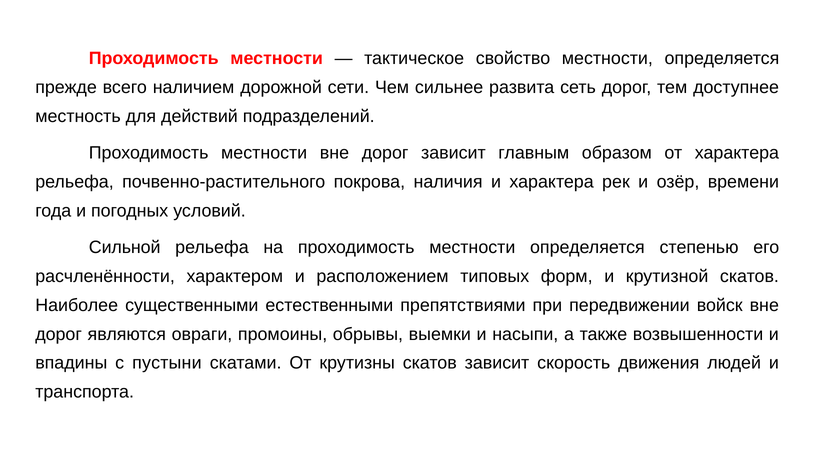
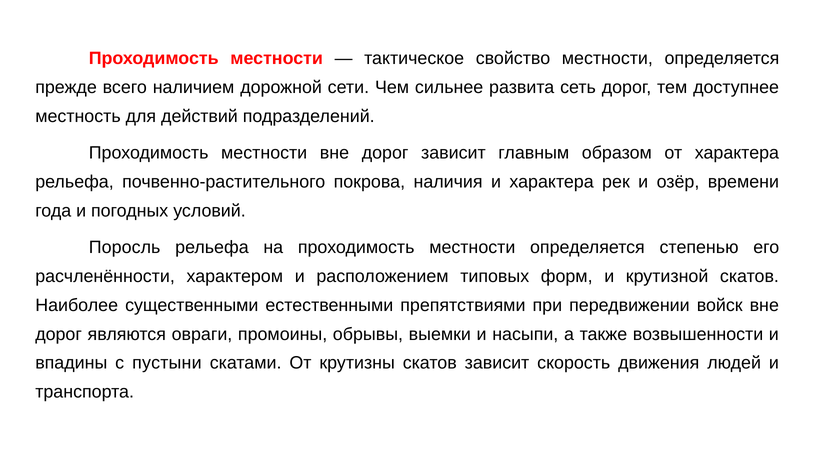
Сильной: Сильной -> Поросль (125, 247)
